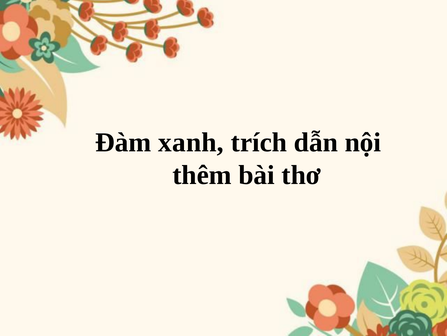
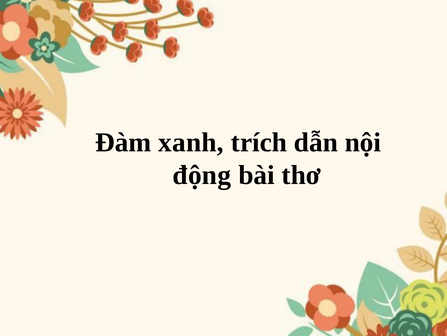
thêm: thêm -> động (202, 175)
